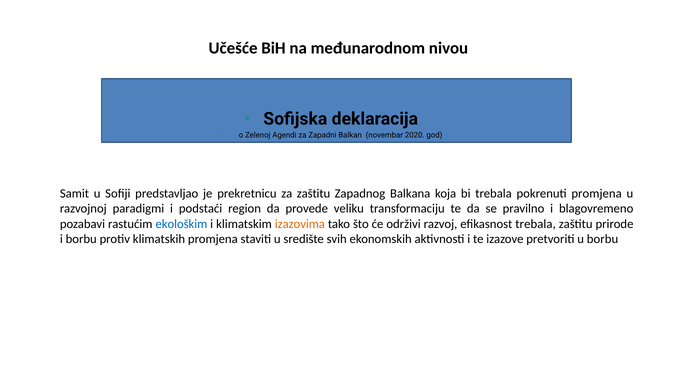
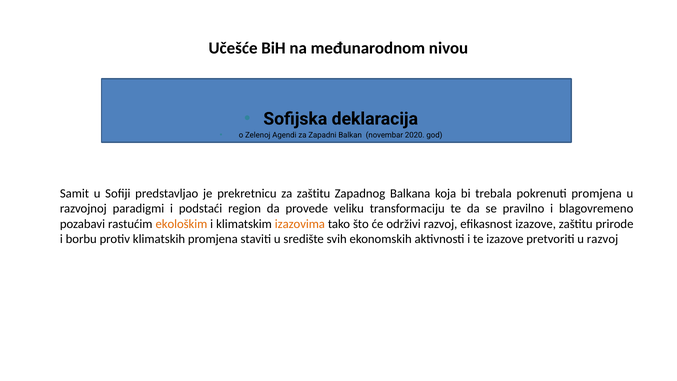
ekološkim colour: blue -> orange (181, 224)
efikasnost trebala: trebala -> izazove (536, 224)
u borbu: borbu -> razvoj (603, 239)
